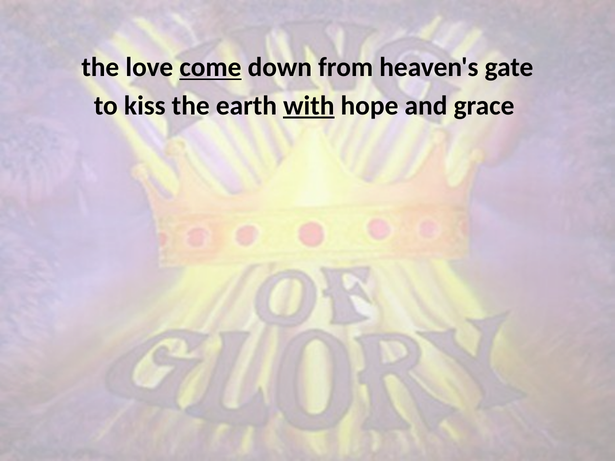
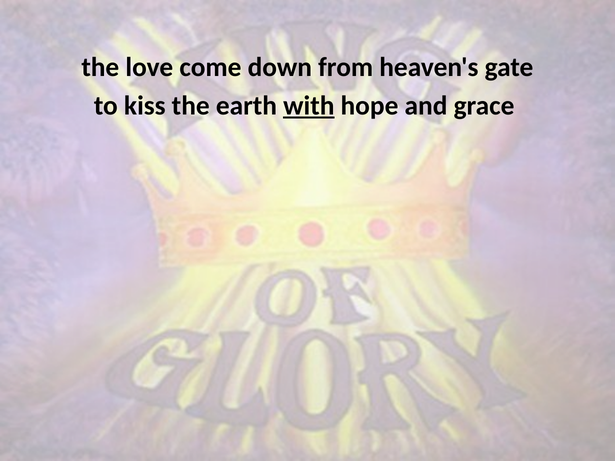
come underline: present -> none (210, 68)
